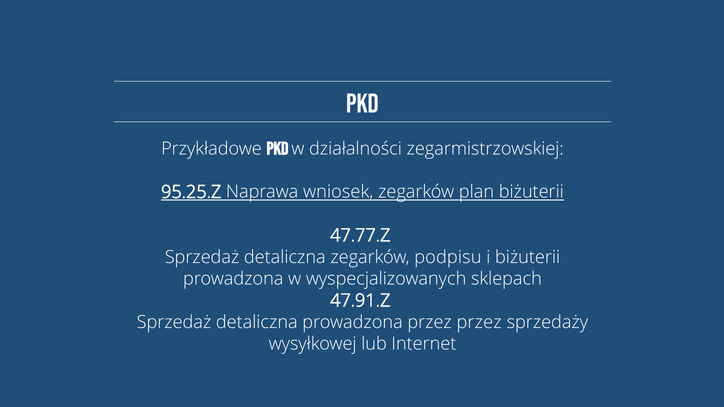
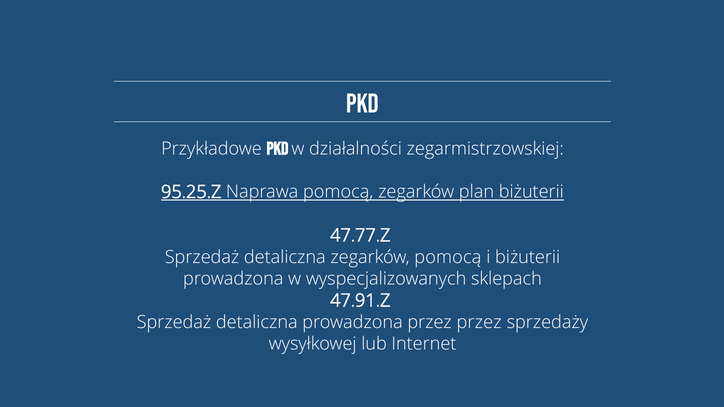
Naprawa wniosek: wniosek -> pomocą (338, 192)
zegarków podpisu: podpisu -> pomocą (448, 257)
